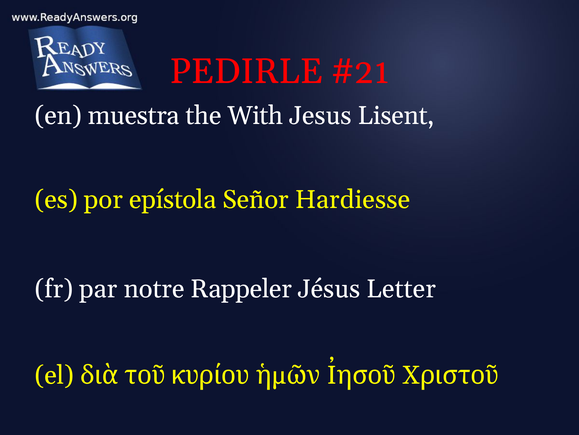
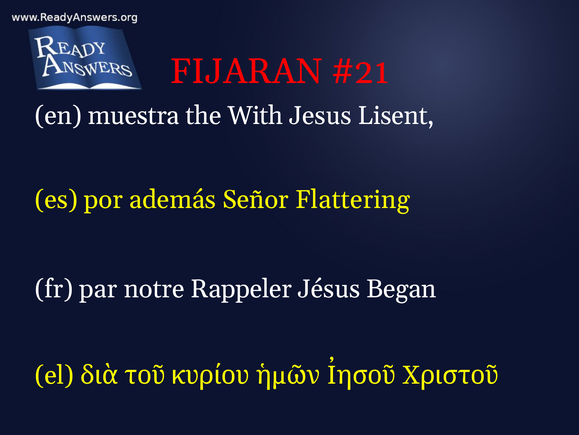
PEDIRLE: PEDIRLE -> FIJARAN (246, 71)
epístola: epístola -> además (173, 199)
Hardiesse: Hardiesse -> Flattering (353, 199)
Letter: Letter -> Began (401, 288)
